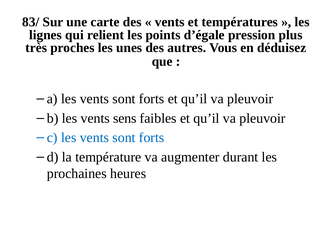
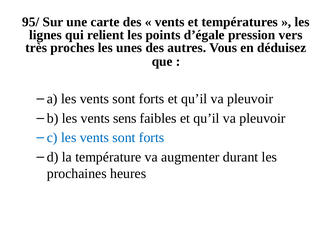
83/: 83/ -> 95/ (31, 22)
plus: plus -> vers (291, 35)
